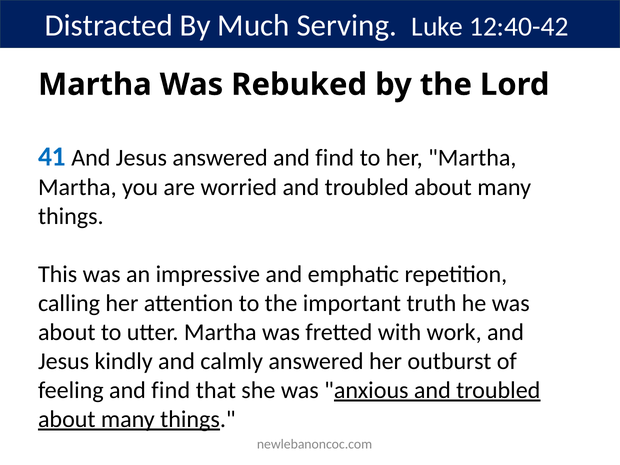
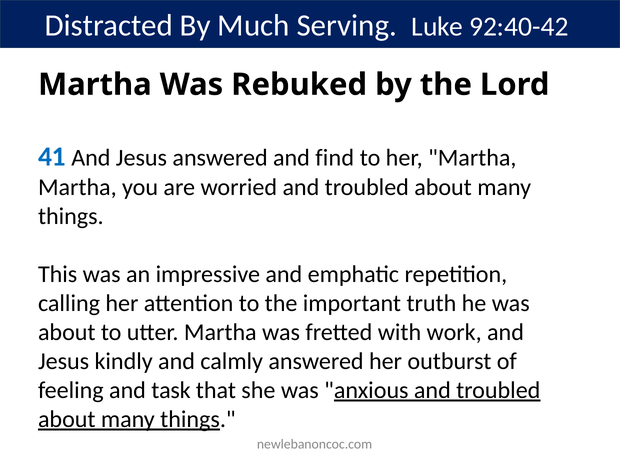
12:40-42: 12:40-42 -> 92:40-42 (519, 27)
feeling and find: find -> task (171, 390)
